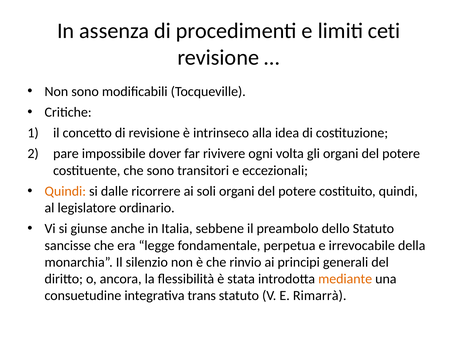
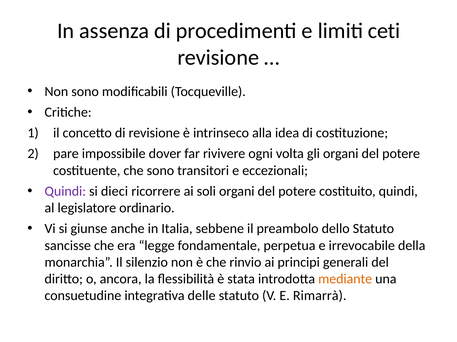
Quindi colour: orange -> purple (65, 192)
dalle: dalle -> dieci (114, 192)
trans: trans -> delle (202, 296)
